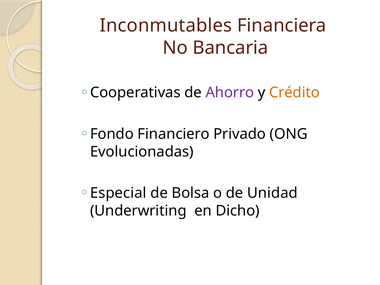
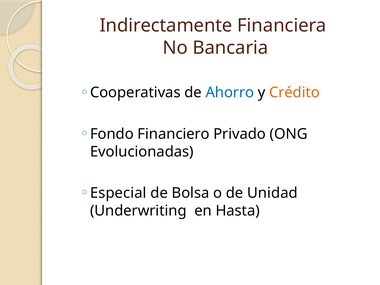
Inconmutables: Inconmutables -> Indirectamente (166, 26)
Ahorro colour: purple -> blue (230, 93)
Dicho: Dicho -> Hasta (238, 211)
